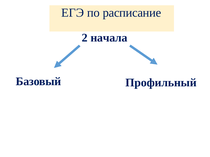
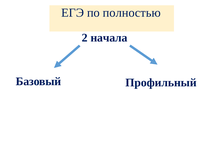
расписание: расписание -> полностью (132, 13)
